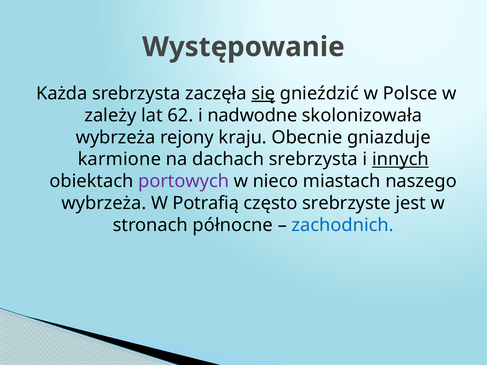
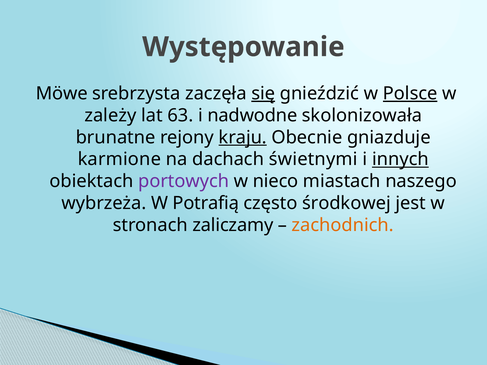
Każda: Każda -> Möwe (62, 94)
Polsce underline: none -> present (410, 94)
62: 62 -> 63 (180, 115)
wybrzeża: wybrzeża -> brunatne (116, 137)
kraju underline: none -> present (243, 137)
dachach srebrzysta: srebrzysta -> świetnymi (313, 159)
srebrzyste: srebrzyste -> środkowej (346, 203)
północne: północne -> zaliczamy (233, 225)
zachodnich colour: blue -> orange (343, 225)
